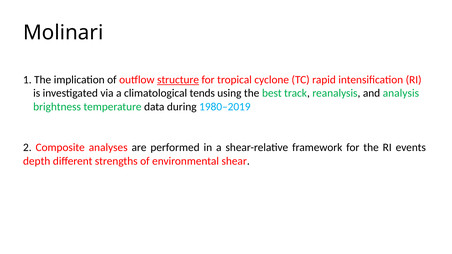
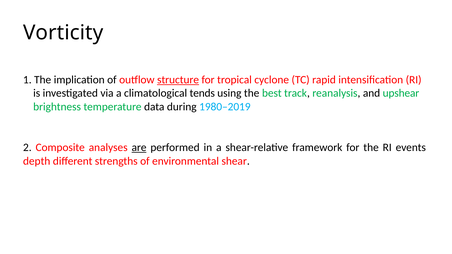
Molinari: Molinari -> Vorticity (63, 33)
analysis: analysis -> upshear (401, 93)
are underline: none -> present (139, 148)
